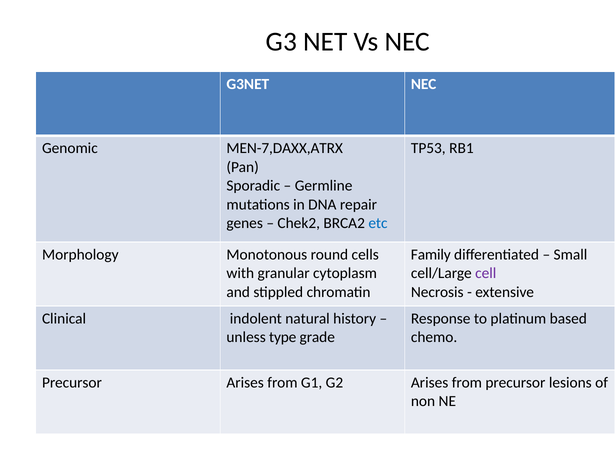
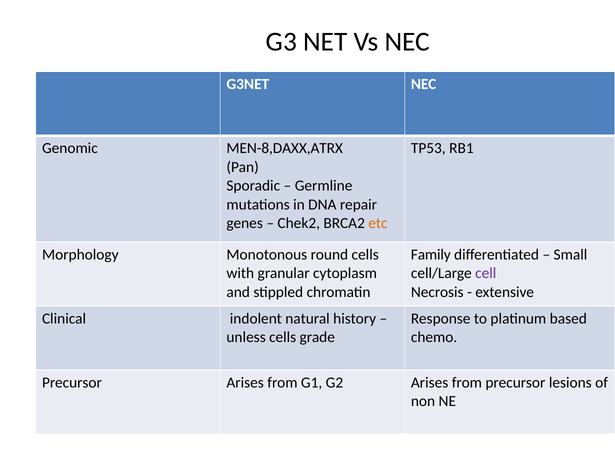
MEN-7,DAXX,ATRX: MEN-7,DAXX,ATRX -> MEN-8,DAXX,ATRX (285, 148)
etc colour: blue -> orange (378, 224)
unless type: type -> cells (283, 338)
